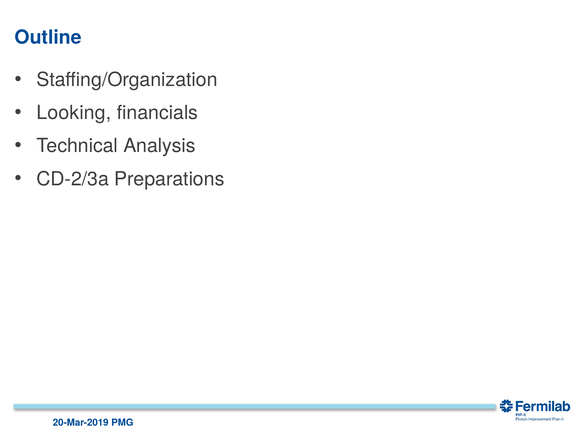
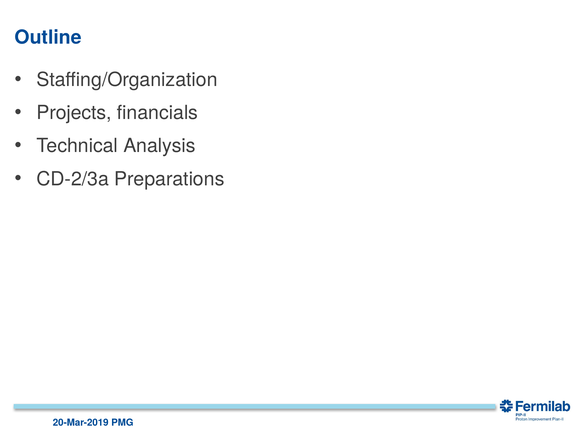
Looking: Looking -> Projects (74, 113)
